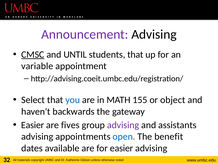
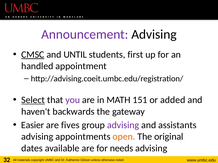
students that: that -> first (135, 55)
variable: variable -> handled (37, 66)
Select underline: none -> present (33, 100)
you colour: blue -> purple (73, 100)
155: 155 -> 151 (140, 100)
object: object -> added (173, 100)
open colour: blue -> orange (124, 137)
benefit: benefit -> original (169, 137)
for easier: easier -> needs (122, 149)
